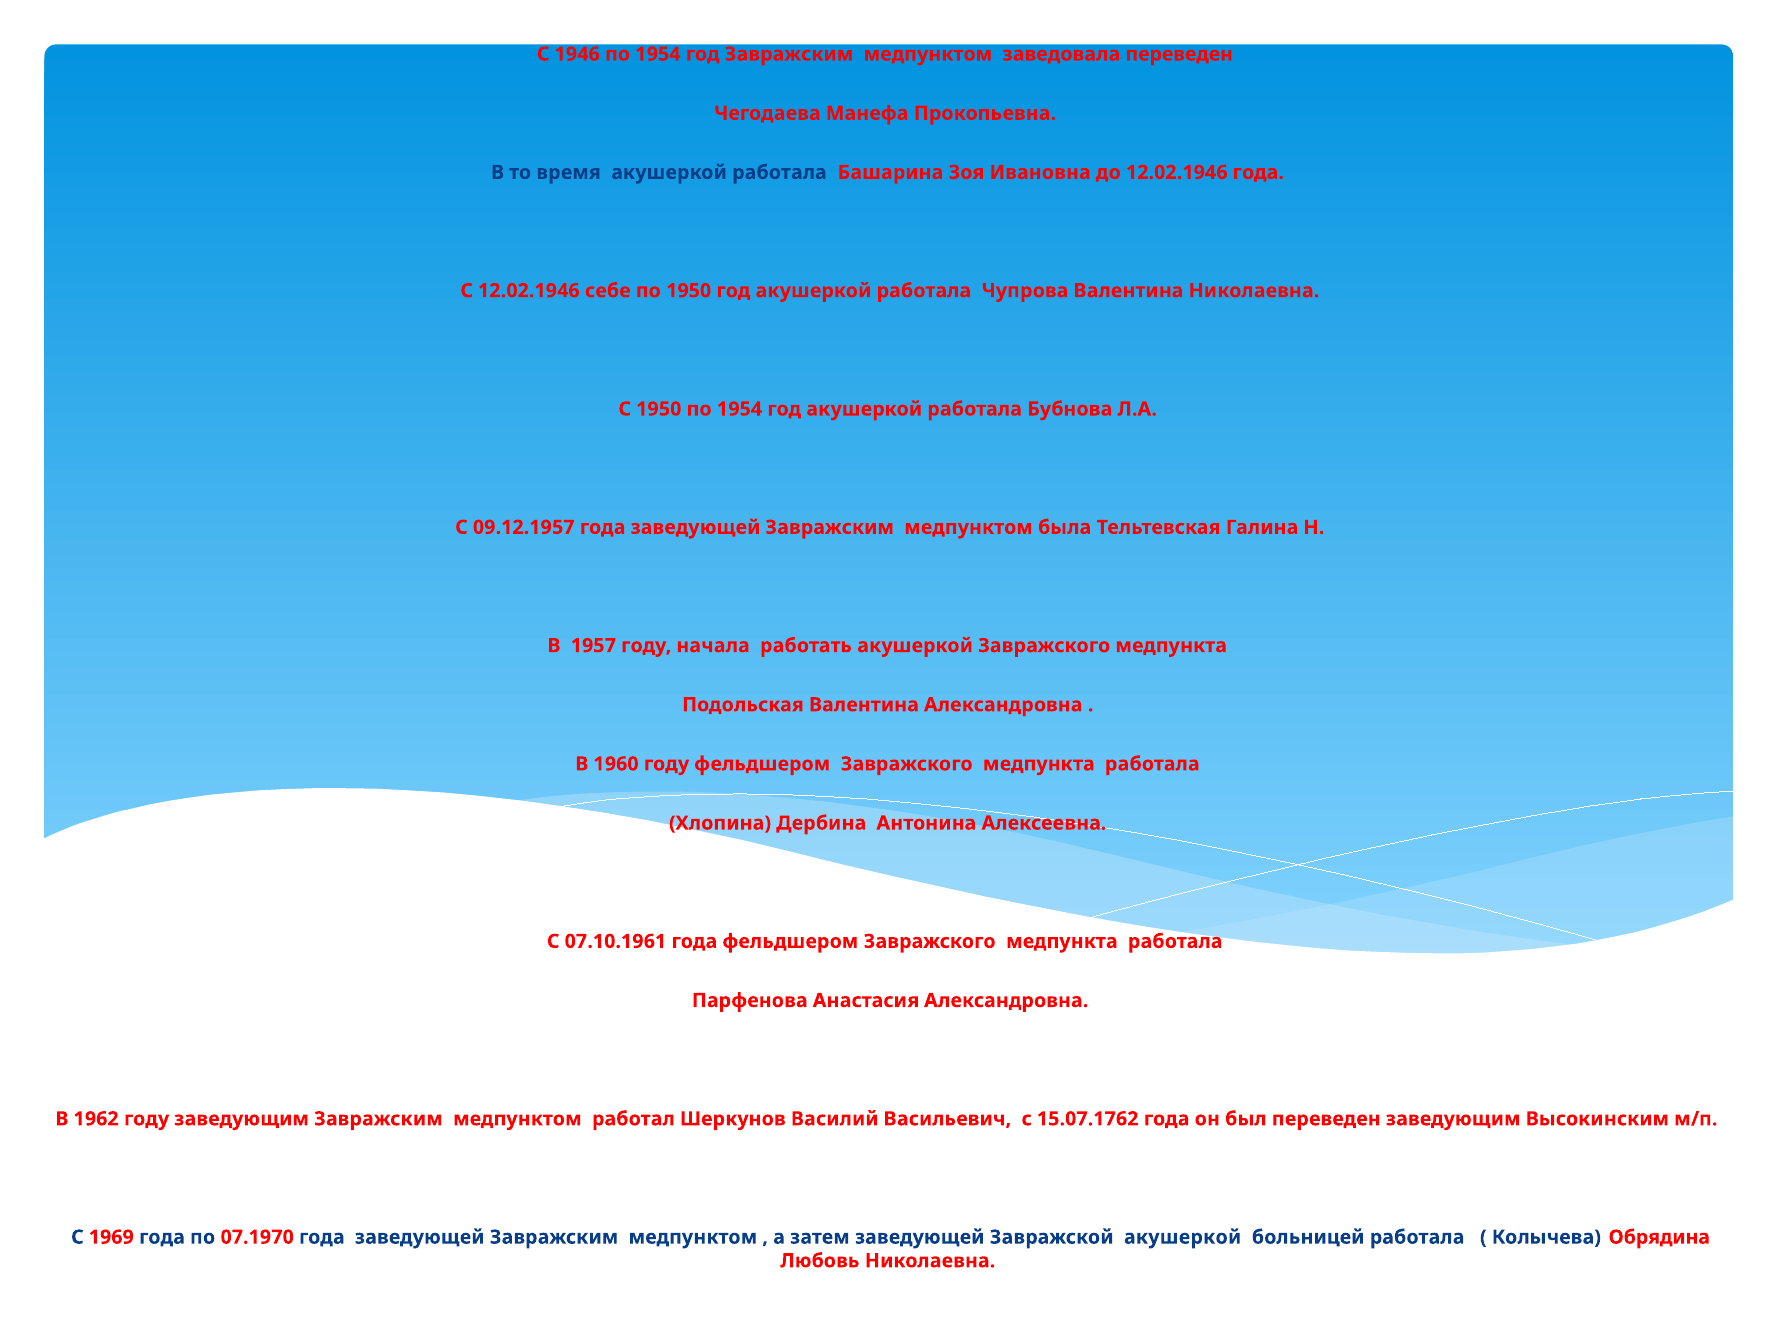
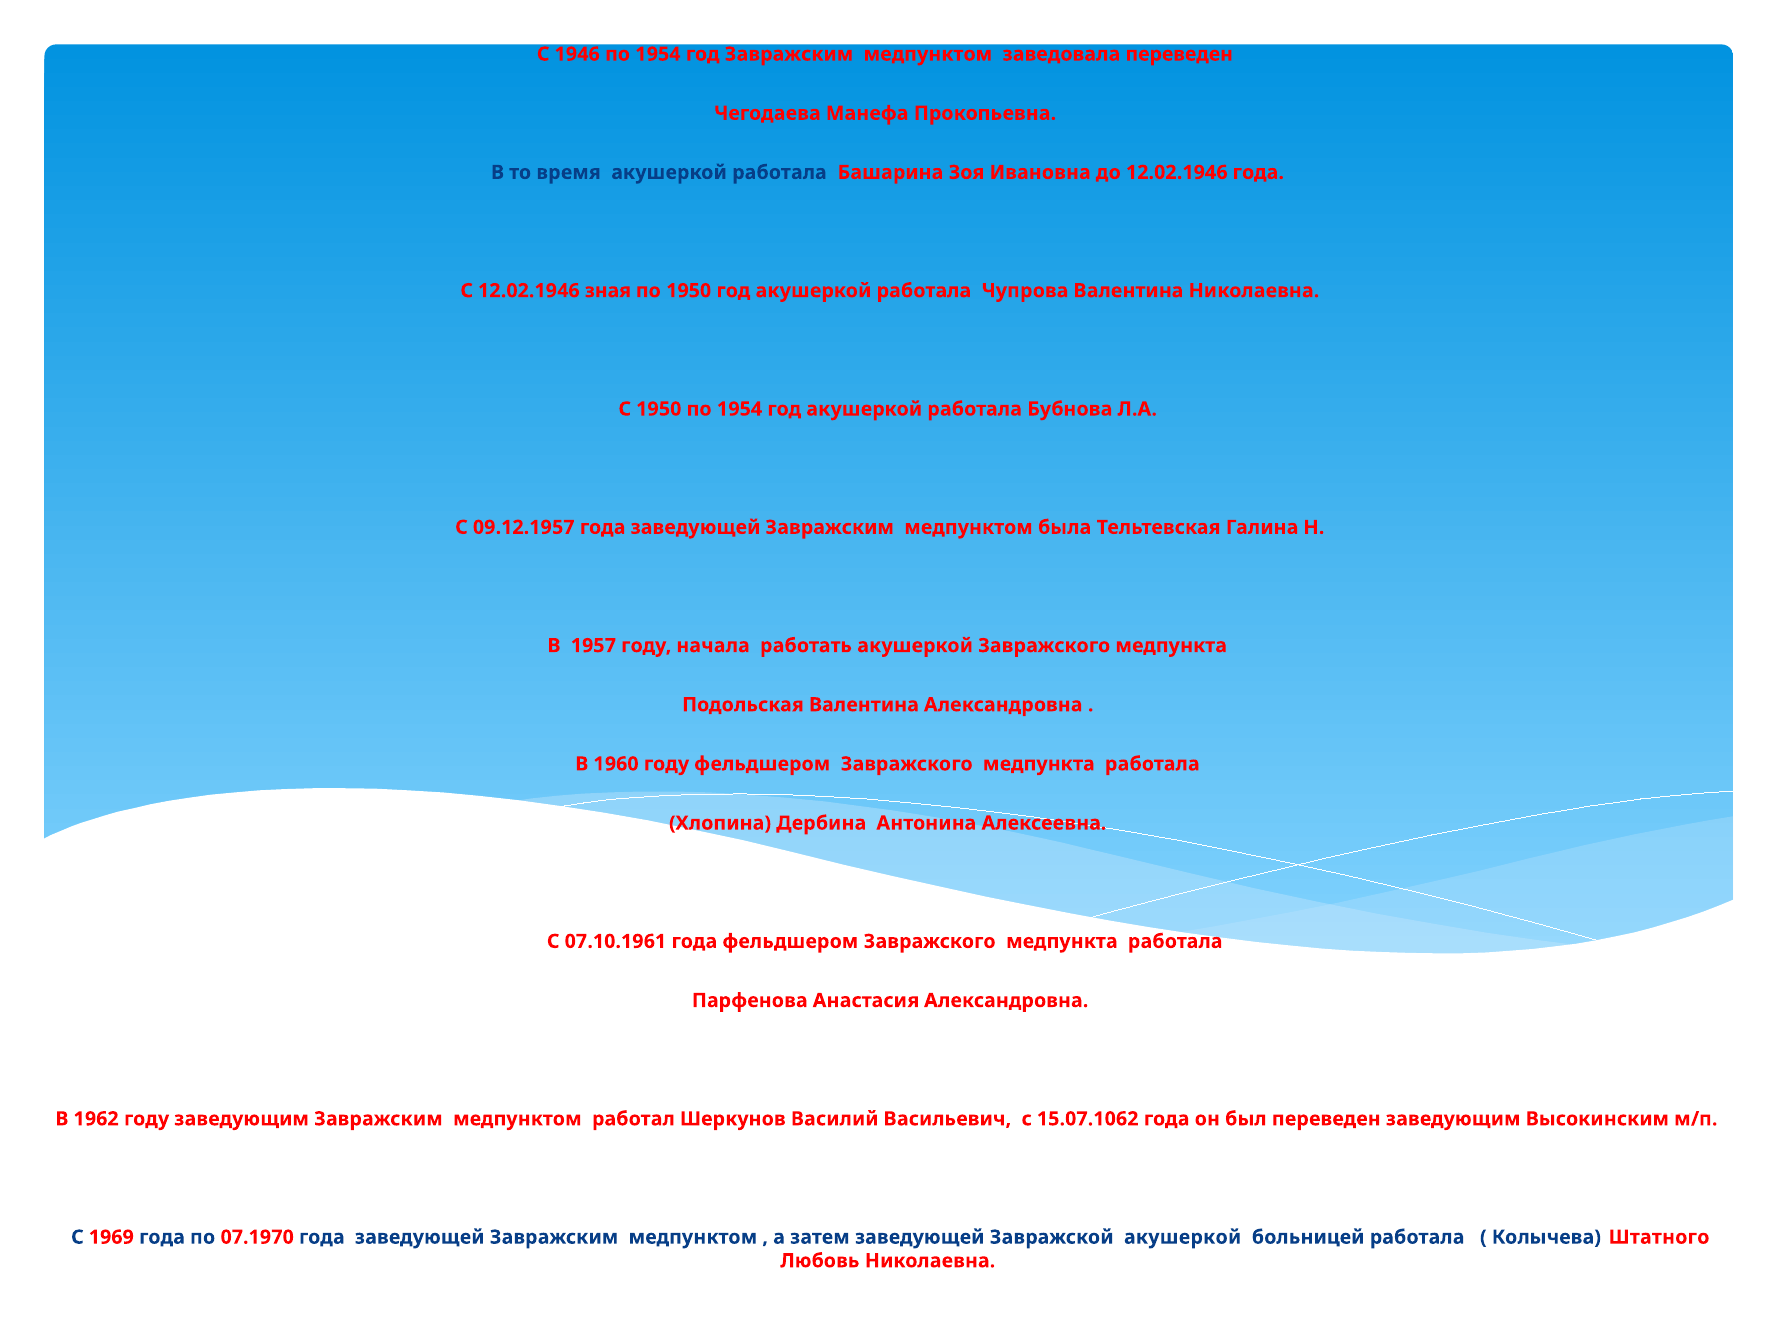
себе: себе -> зная (608, 291)
15.07.1762: 15.07.1762 -> 15.07.1062 (1088, 1119)
Обрядина: Обрядина -> Штатного (1659, 1237)
